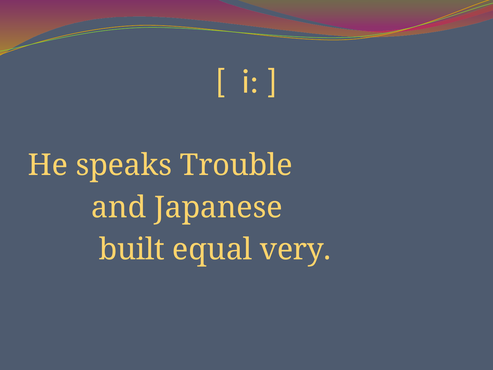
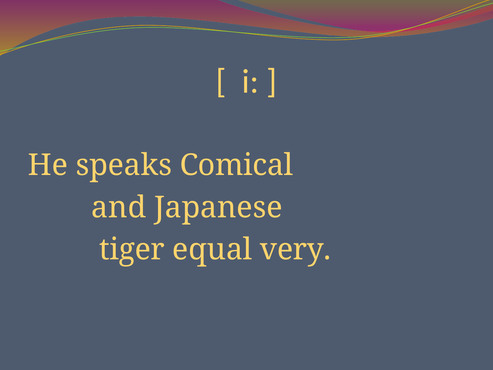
Trouble: Trouble -> Comical (236, 165)
built: built -> tiger (132, 249)
